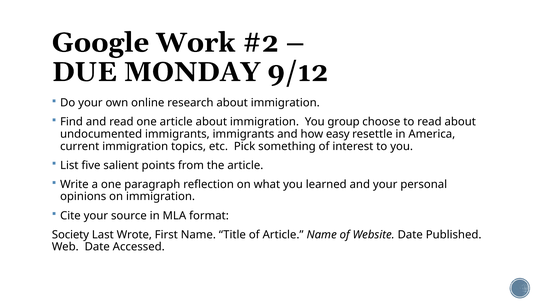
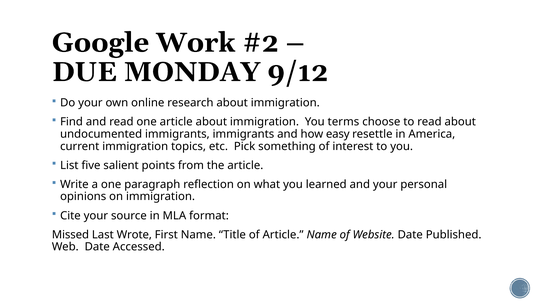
group: group -> terms (343, 122)
Society: Society -> Missed (70, 235)
